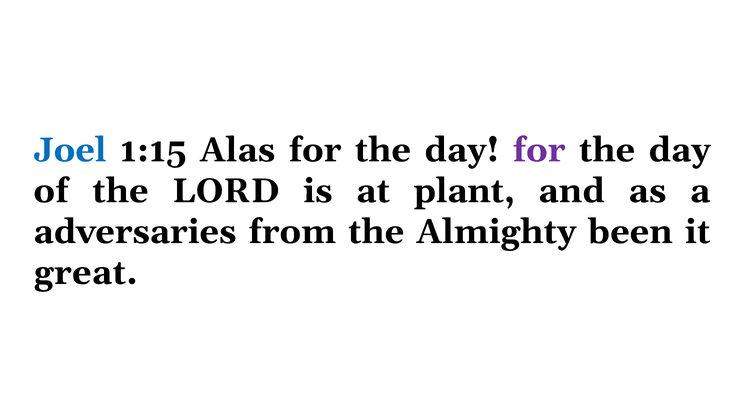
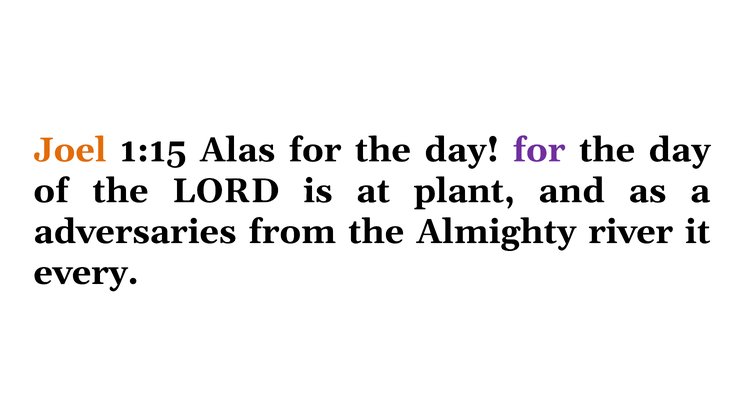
Joel colour: blue -> orange (70, 150)
been: been -> river (631, 232)
great: great -> every (86, 273)
